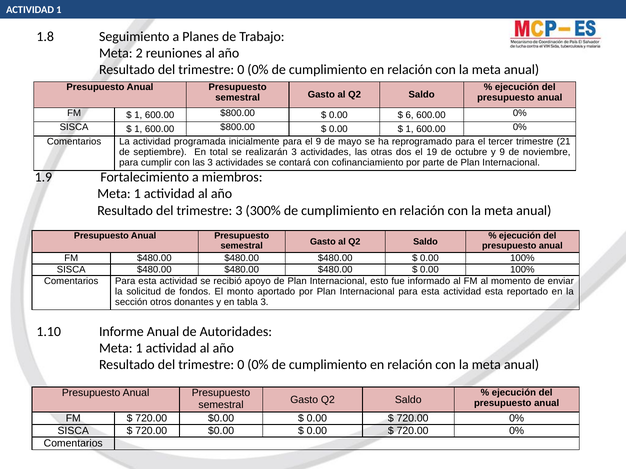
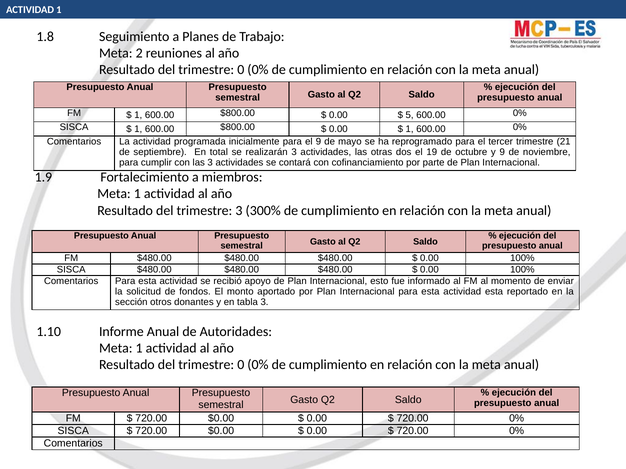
6: 6 -> 5 (410, 115)
